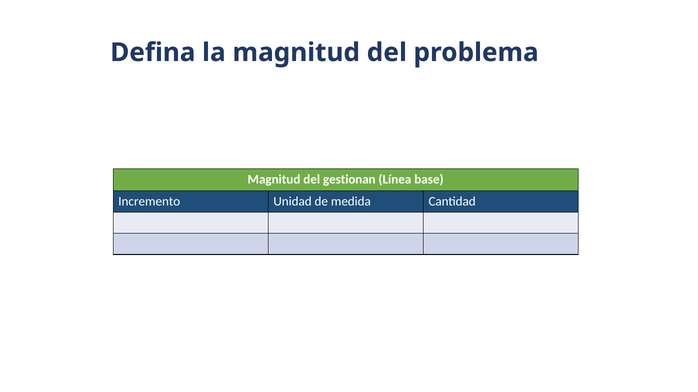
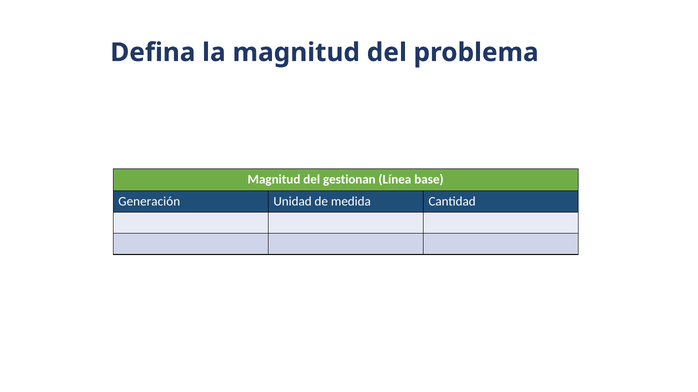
Incremento: Incremento -> Generación (149, 202)
